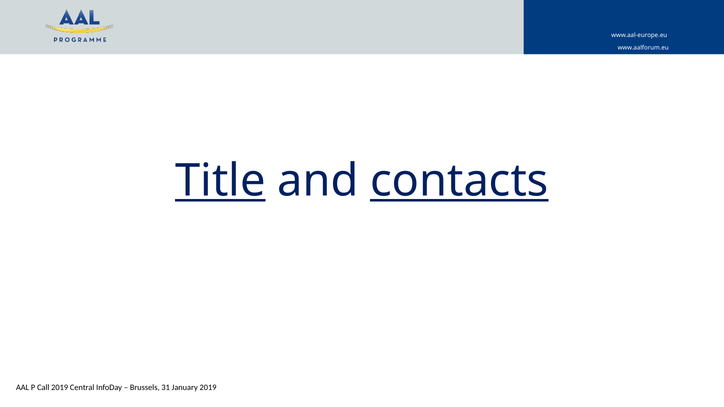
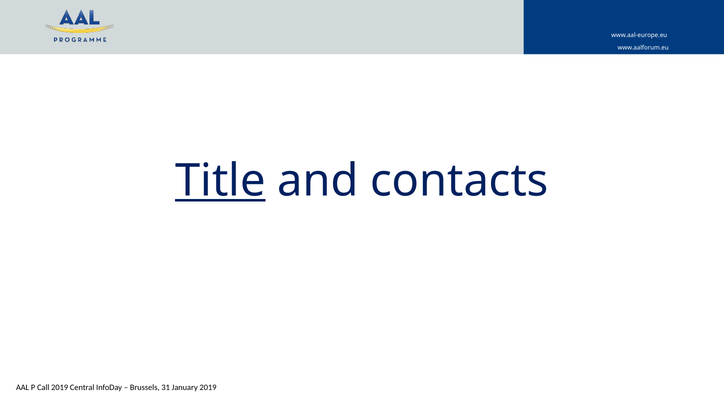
contacts underline: present -> none (459, 181)
